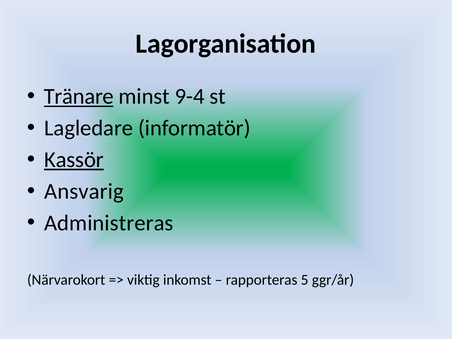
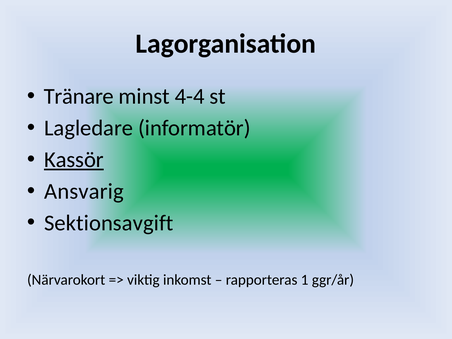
Tränare underline: present -> none (79, 97)
9-4: 9-4 -> 4-4 (190, 97)
Administreras: Administreras -> Sektionsavgift (109, 223)
5: 5 -> 1 (305, 280)
